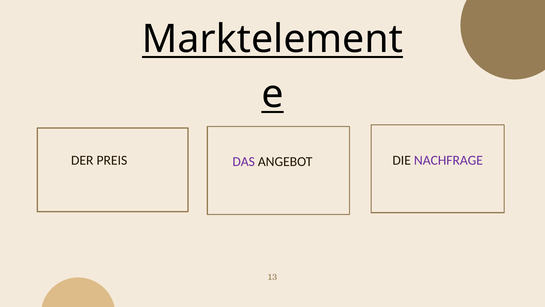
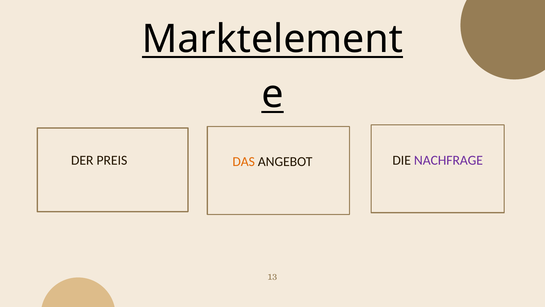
DAS colour: purple -> orange (244, 161)
